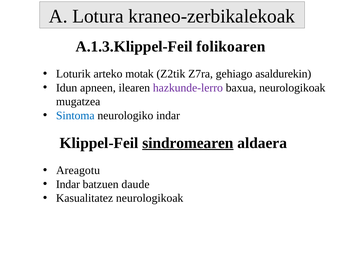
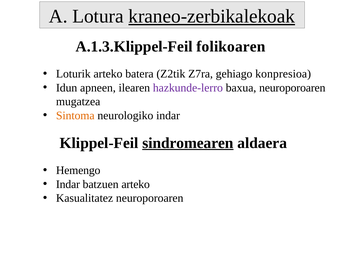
kraneo-zerbikalekoak underline: none -> present (212, 16)
motak: motak -> batera (139, 74)
asaldurekin: asaldurekin -> konpresioa (283, 74)
baxua neurologikoak: neurologikoak -> neuroporoaren (292, 88)
Sintoma colour: blue -> orange (75, 116)
Areagotu: Areagotu -> Hemengo (78, 171)
batzuen daude: daude -> arteko (136, 184)
Kasualitatez neurologikoak: neurologikoak -> neuroporoaren (150, 198)
